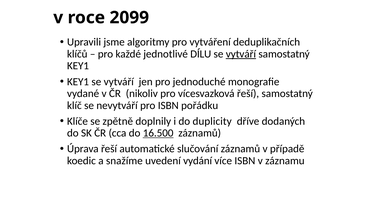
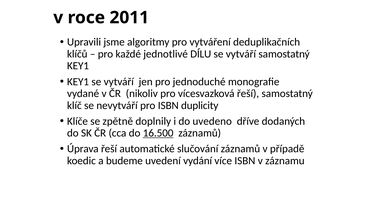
2099: 2099 -> 2011 (129, 18)
vytváří underline: present -> none (241, 54)
pořádku: pořádku -> duplicity (200, 105)
duplicity: duplicity -> uvedeno (212, 121)
snažíme: snažíme -> budeme (124, 161)
